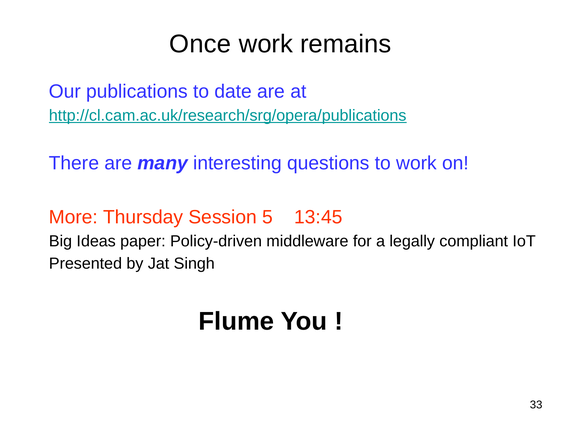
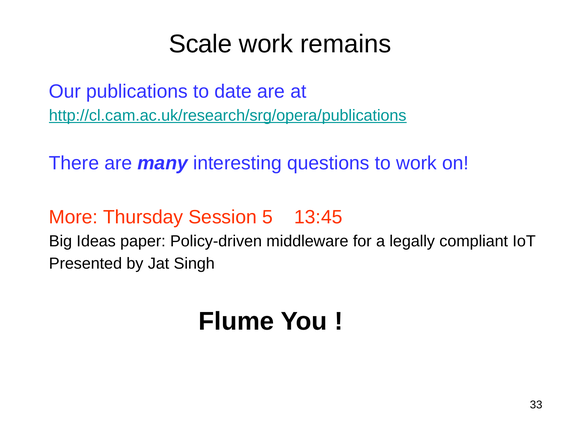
Once: Once -> Scale (200, 44)
